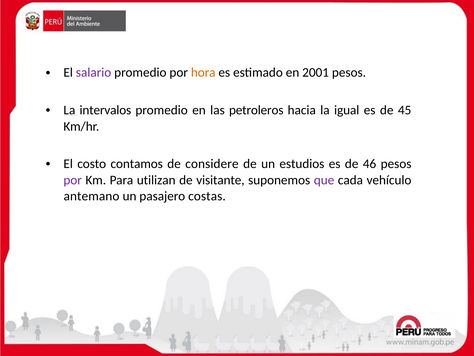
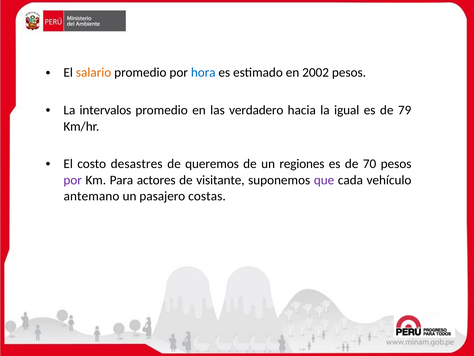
salario colour: purple -> orange (94, 73)
hora colour: orange -> blue (203, 73)
2001: 2001 -> 2002 (316, 73)
petroleros: petroleros -> verdadero (256, 110)
45: 45 -> 79 (405, 110)
contamos: contamos -> desastres (137, 164)
considere: considere -> queremos (212, 164)
estudios: estudios -> regiones (302, 164)
46: 46 -> 70 (370, 164)
utilizan: utilizan -> actores (156, 180)
